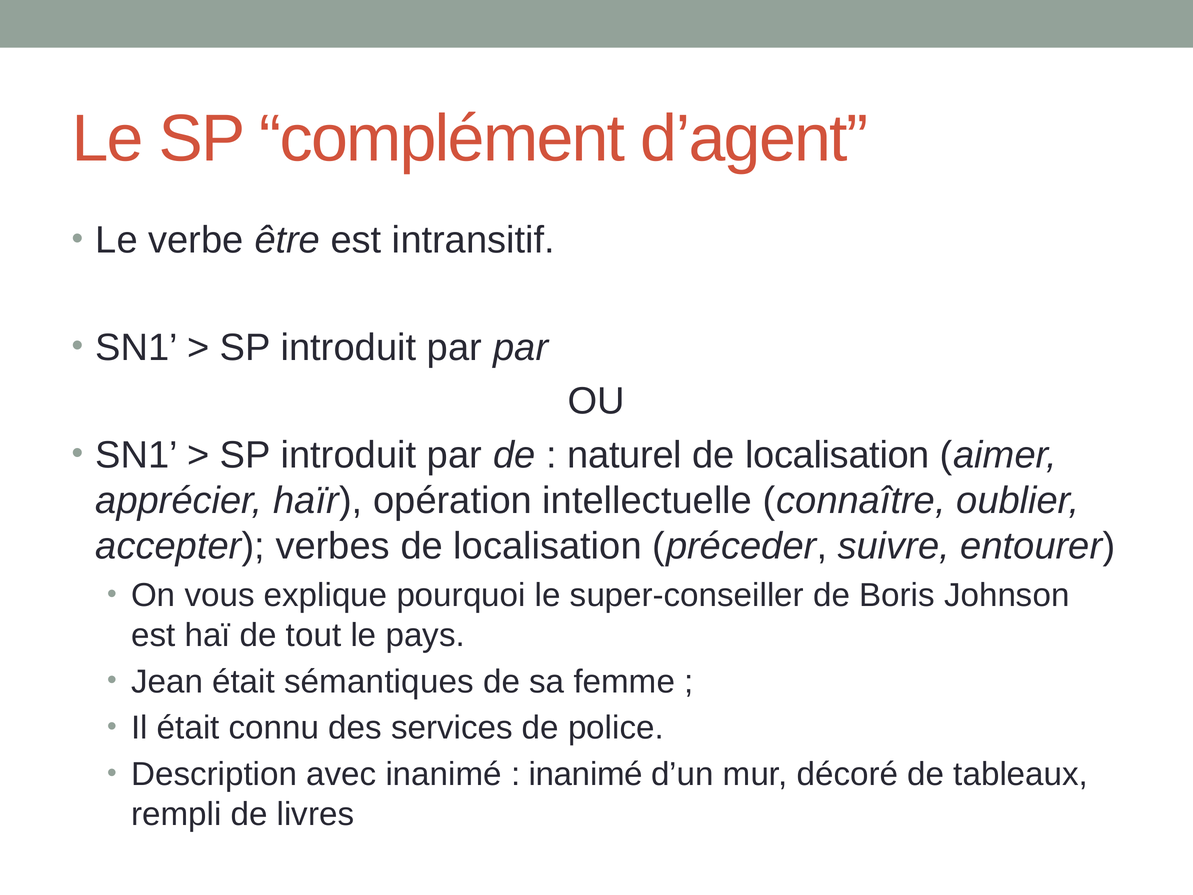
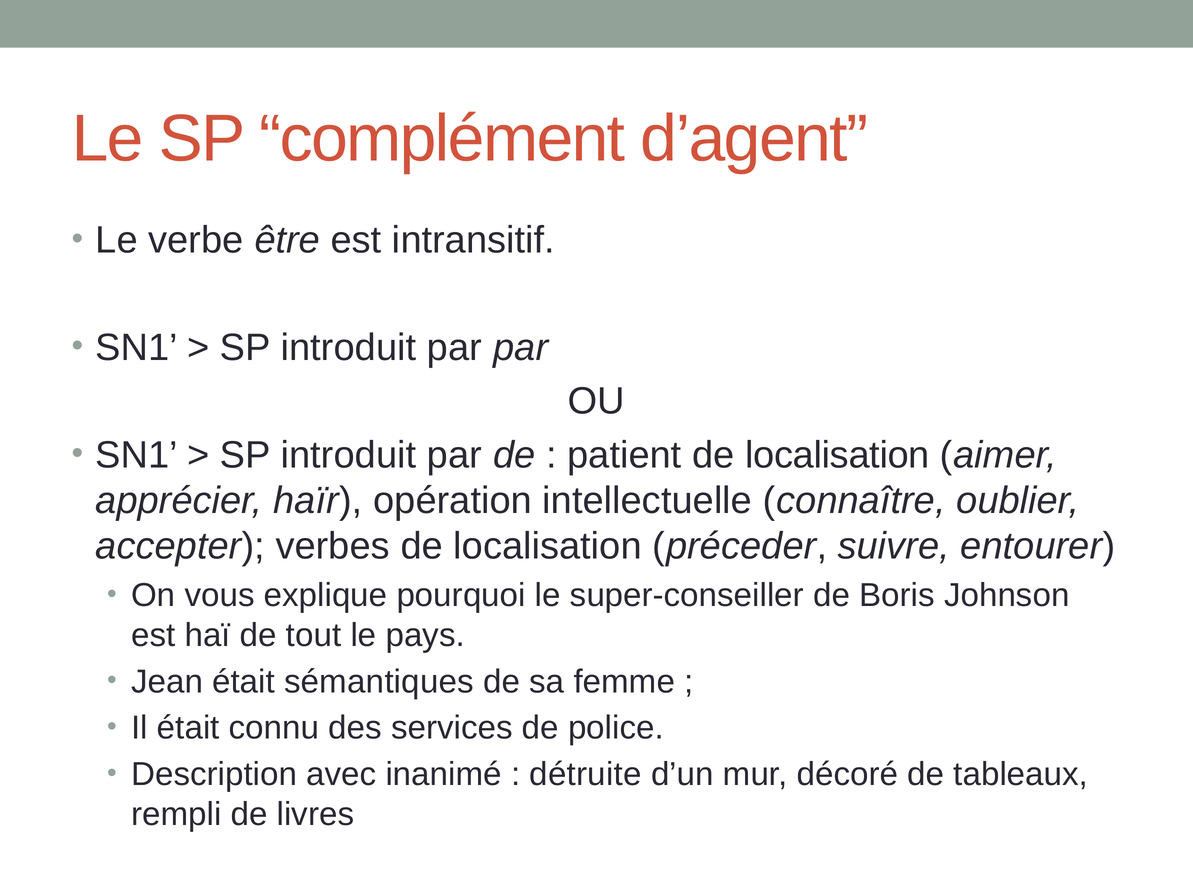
naturel: naturel -> patient (624, 455)
inanimé: inanimé -> détruite (585, 774)
